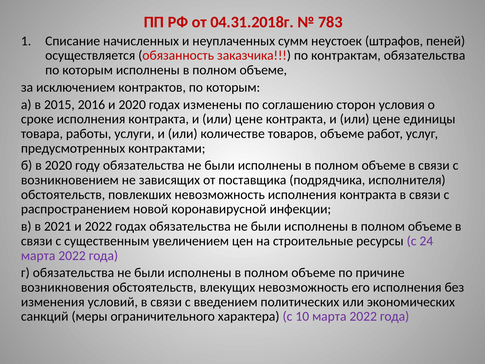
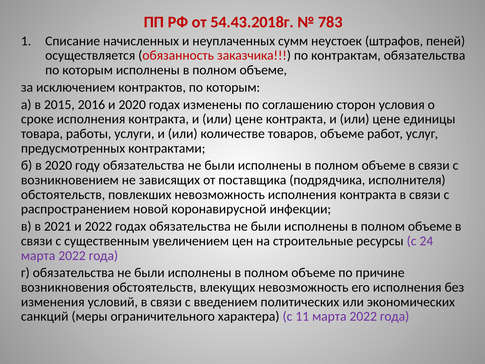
04.31.2018г: 04.31.2018г -> 54.43.2018г (252, 22)
10: 10 -> 11 (302, 316)
